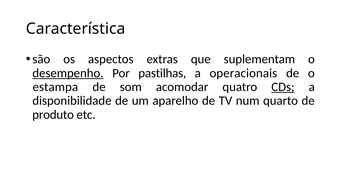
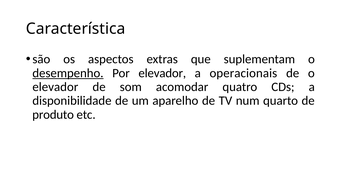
Por pastilhas: pastilhas -> elevador (162, 73)
estampa: estampa -> elevador (55, 87)
CDs underline: present -> none (283, 87)
